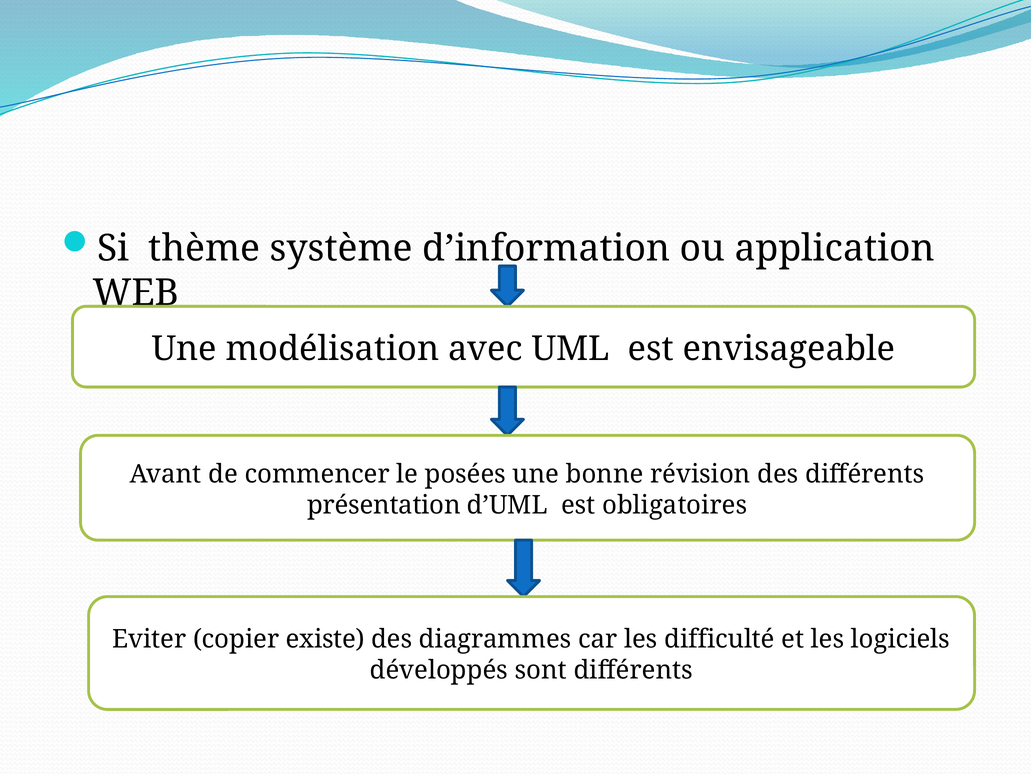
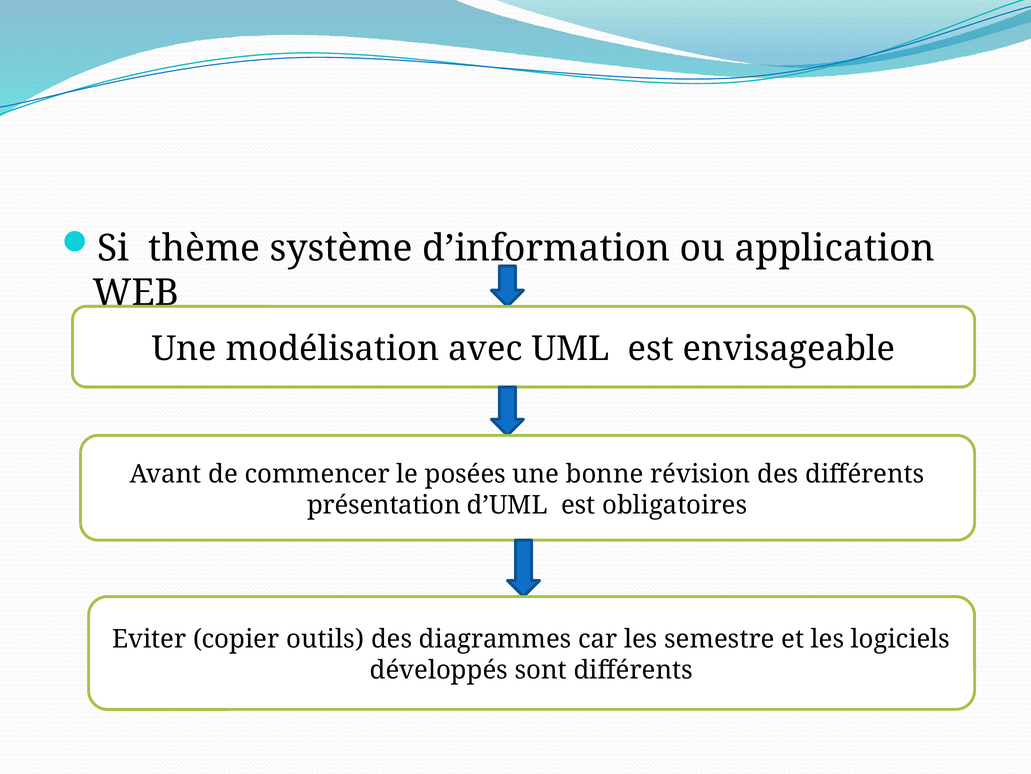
existe: existe -> outils (325, 639)
difficulté: difficulté -> semestre (719, 639)
